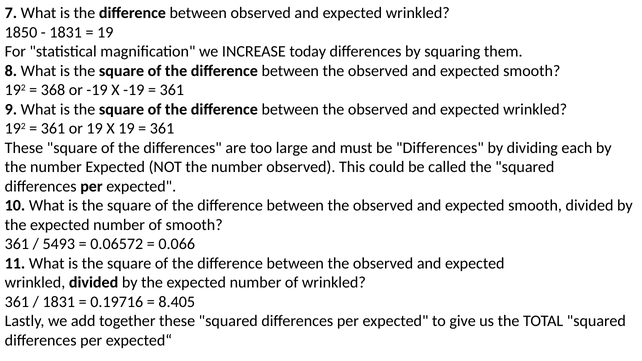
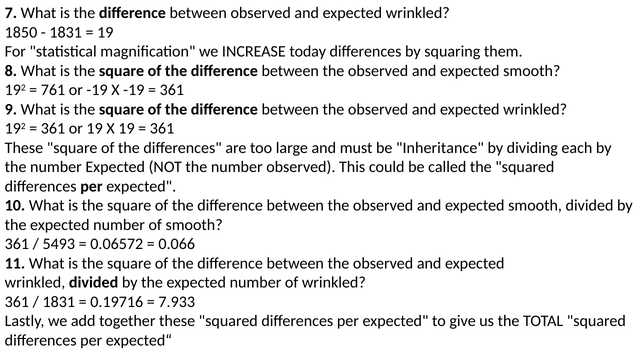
368: 368 -> 761 (53, 90)
be Differences: Differences -> Inheritance (440, 148)
8.405: 8.405 -> 7.933 (177, 302)
